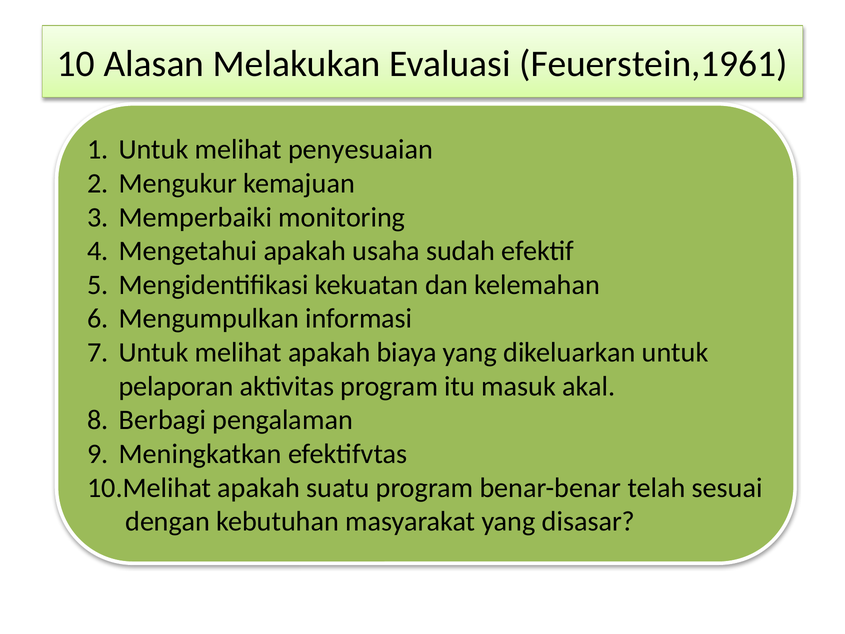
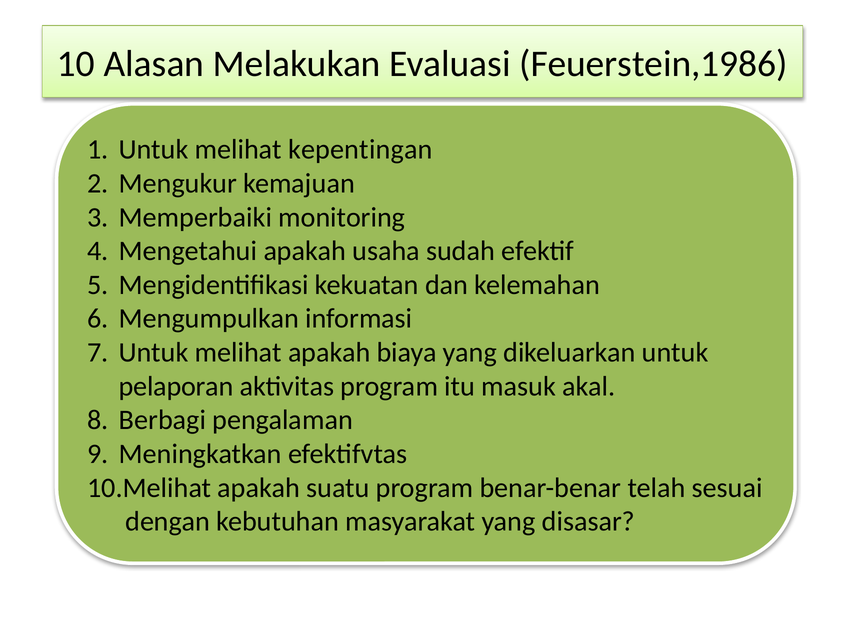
Feuerstein,1961: Feuerstein,1961 -> Feuerstein,1986 (653, 64)
penyesuaian: penyesuaian -> kepentingan (360, 150)
